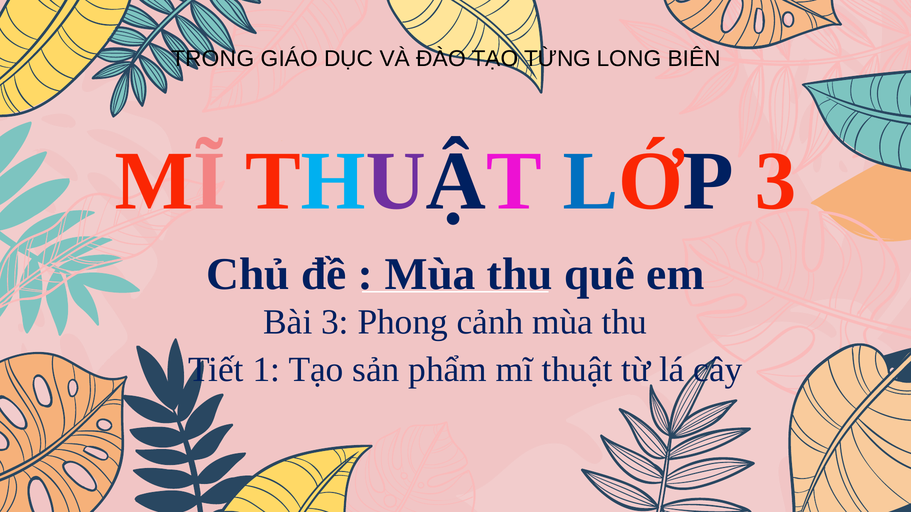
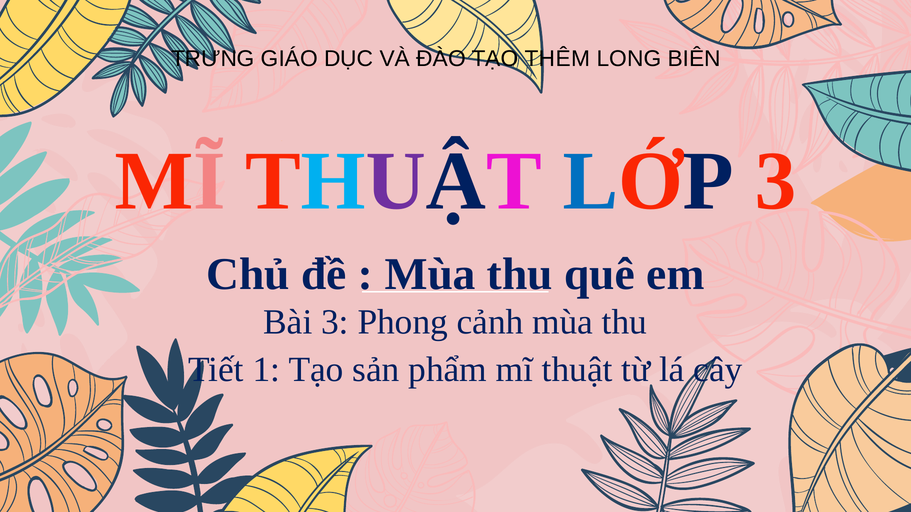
TRONG: TRONG -> TRƯNG (213, 59)
TỪNG: TỪNG -> THÊM (557, 59)
